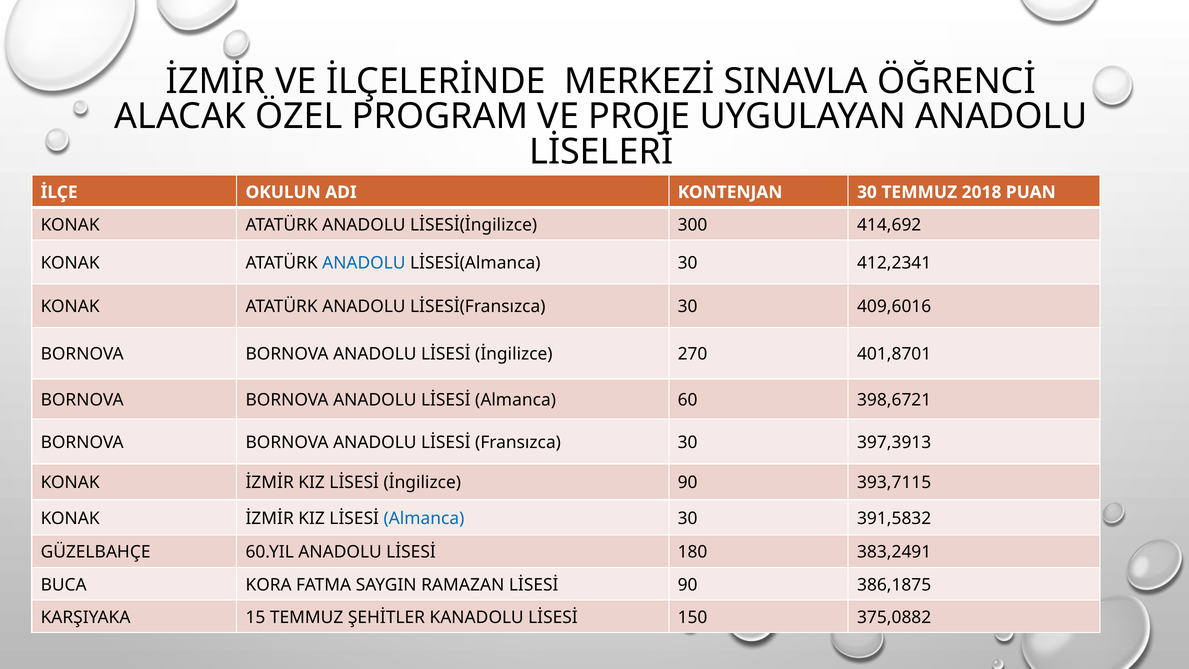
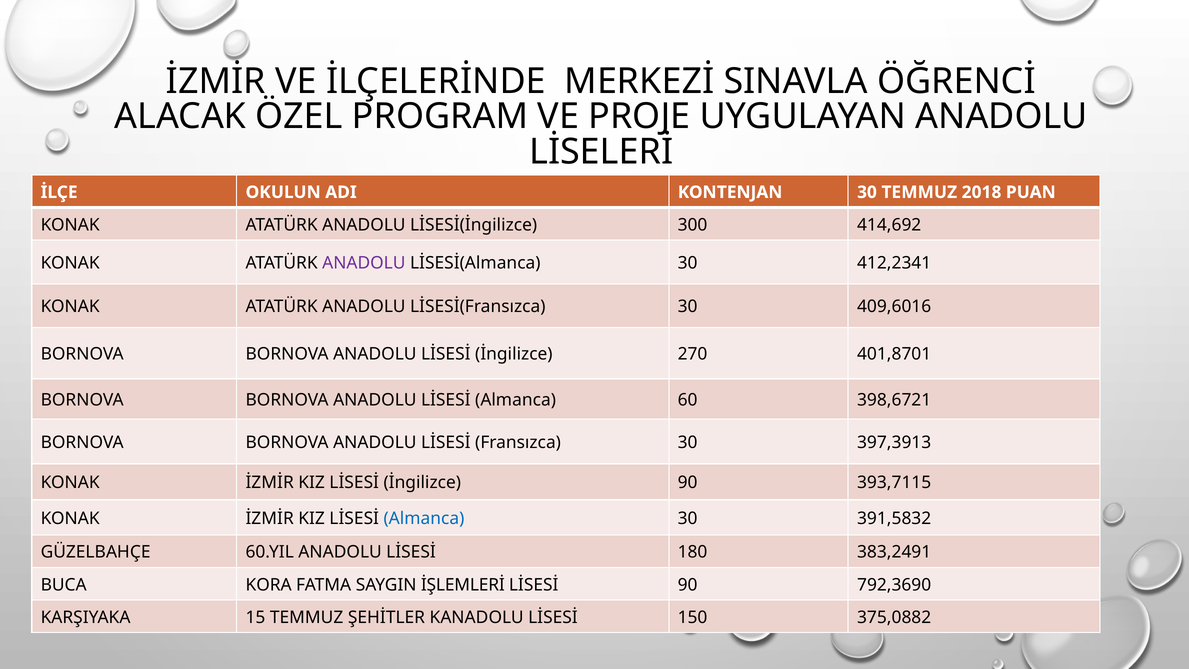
ANADOLU colour: blue -> purple (364, 263)
RAMAZAN: RAMAZAN -> İŞLEMLERİ (463, 585)
386,1875: 386,1875 -> 792,3690 (894, 585)
